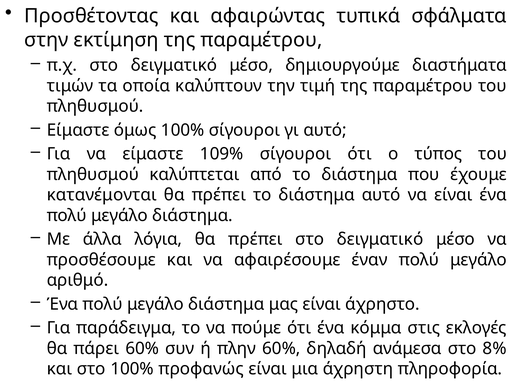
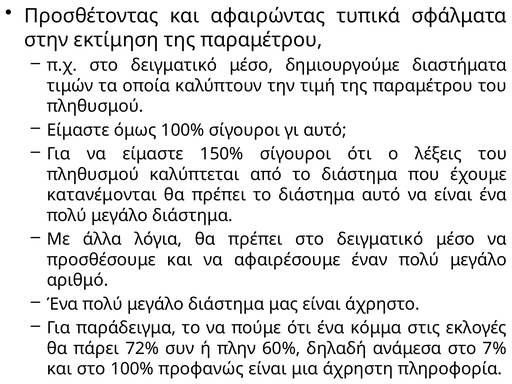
109%: 109% -> 150% (222, 154)
τύπος: τύπος -> λέξεις (438, 154)
πάρει 60%: 60% -> 72% (142, 348)
8%: 8% -> 7% (495, 348)
